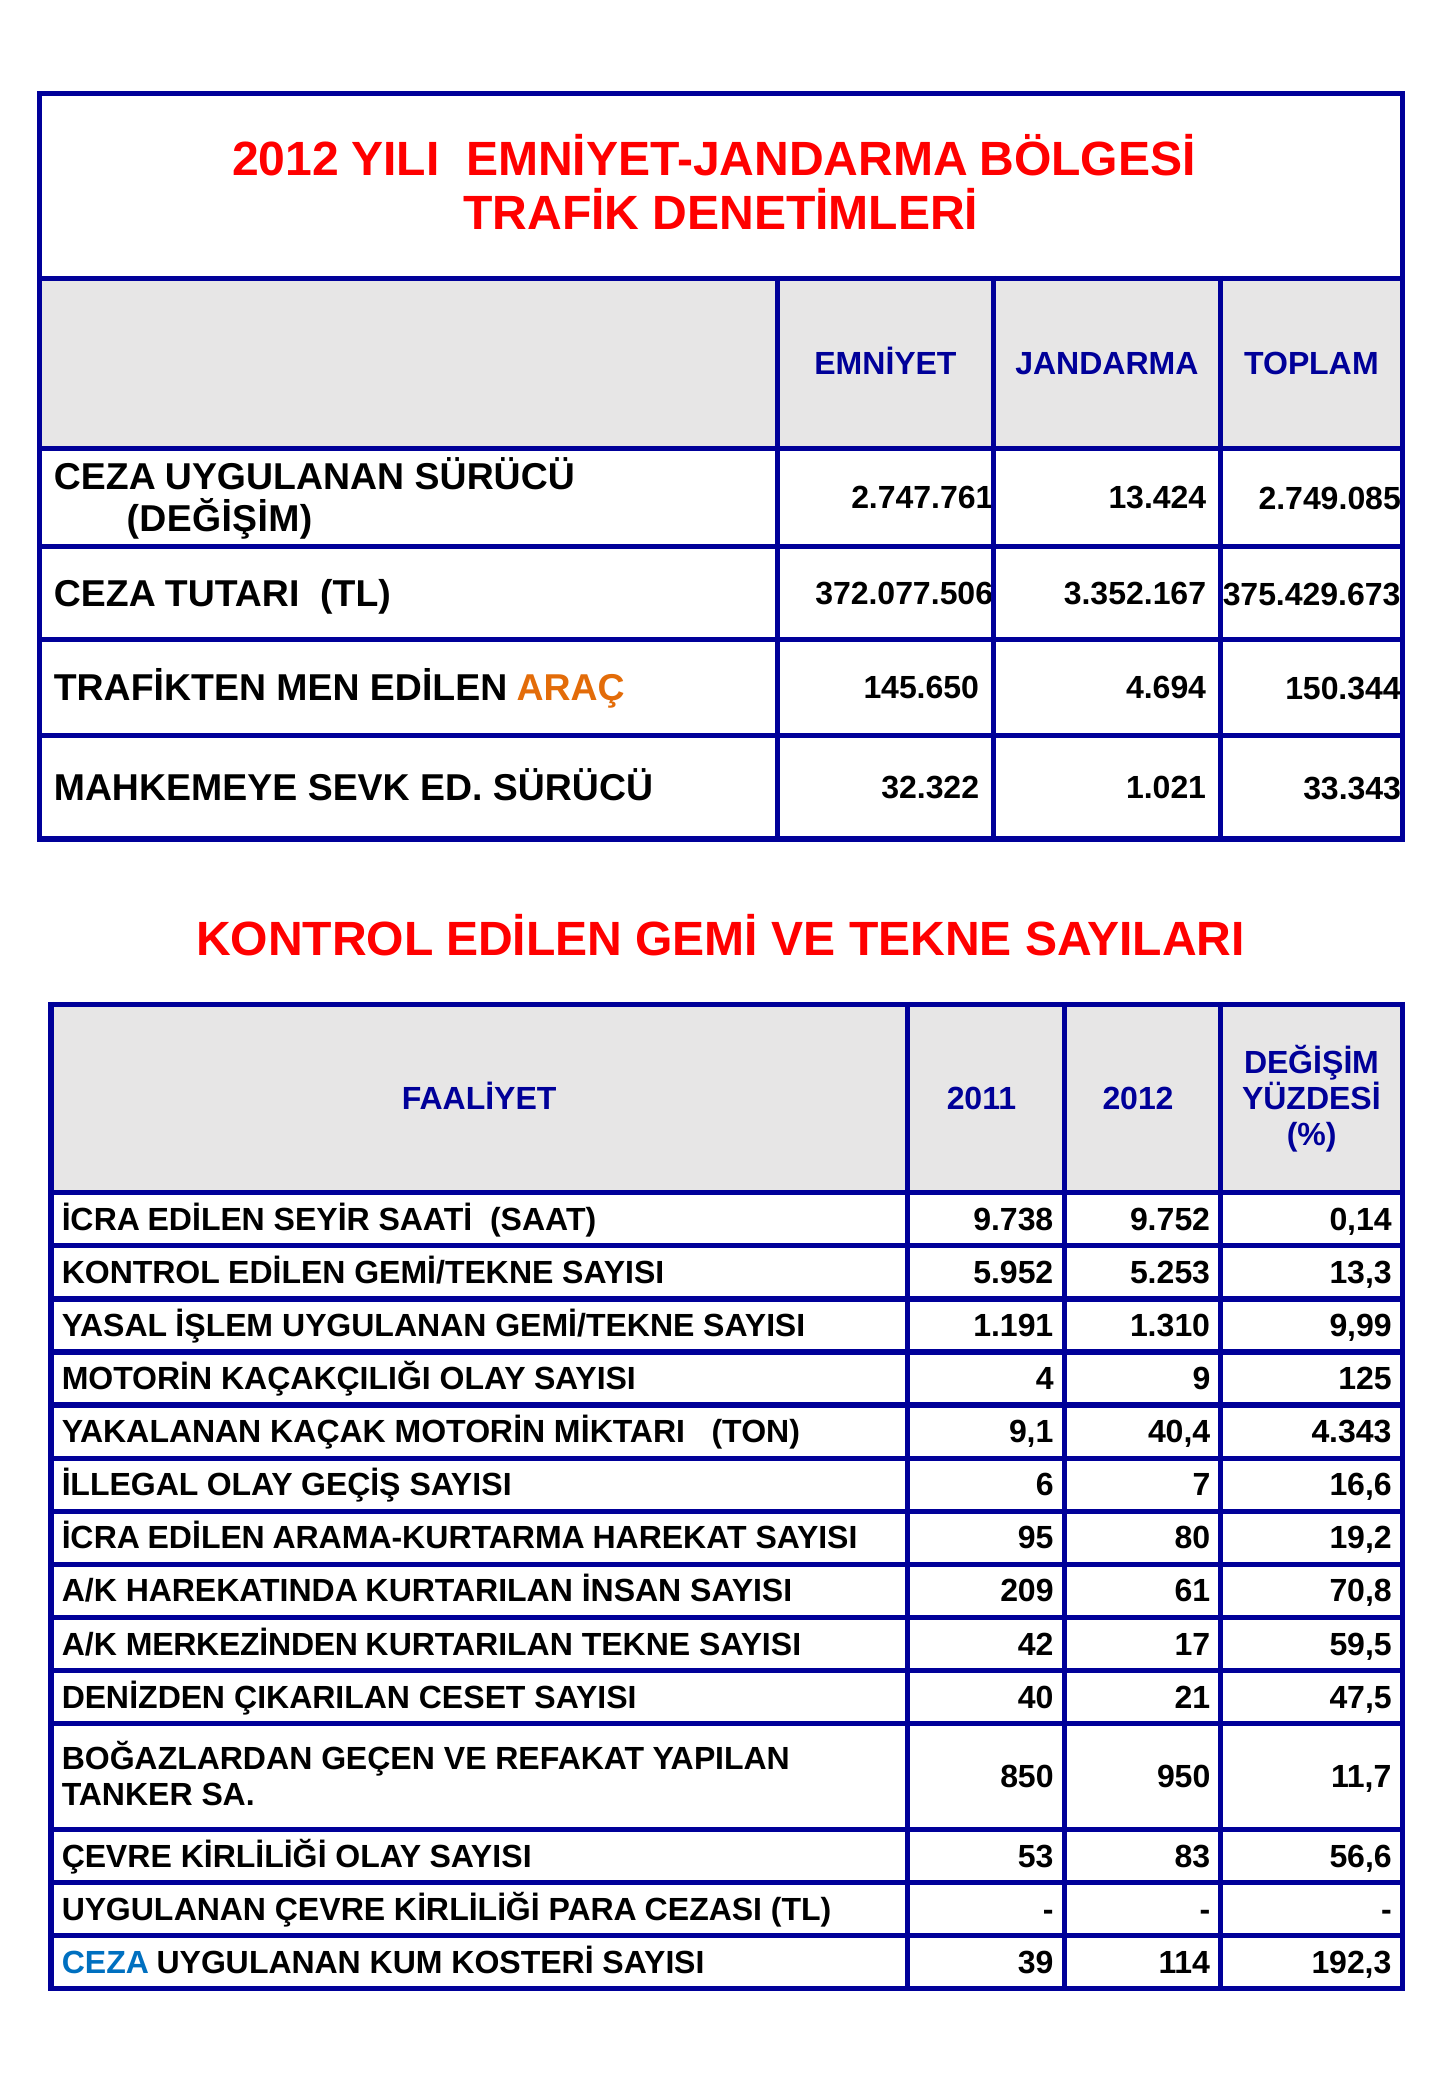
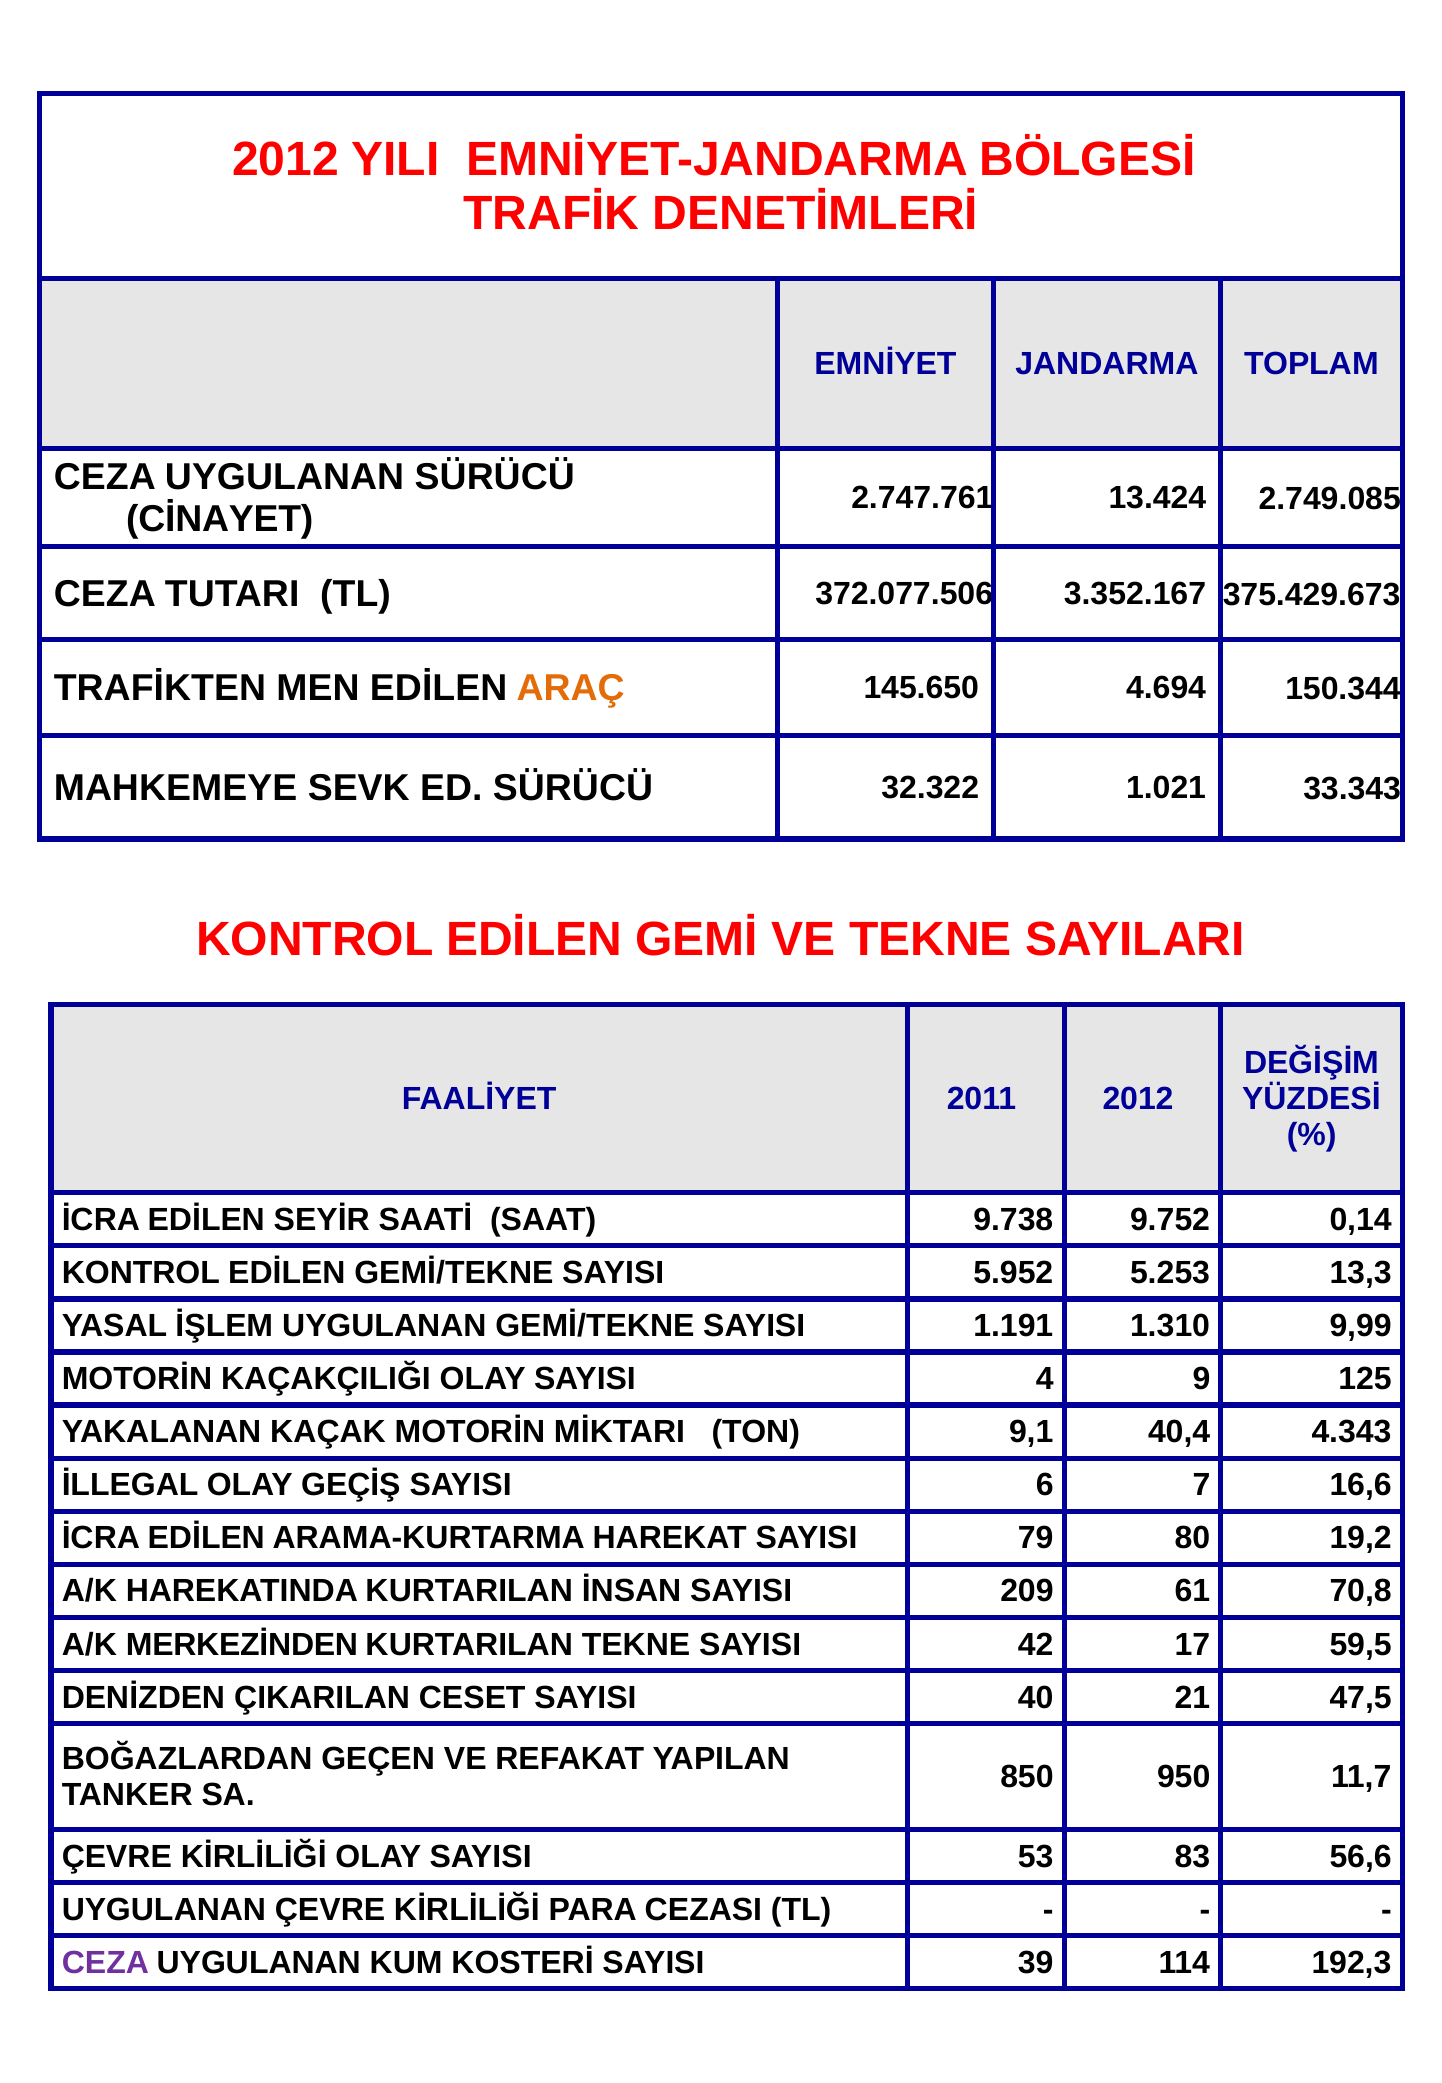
DEĞİŞİM: DEĞİŞİM -> CİNAYET (220, 519)
95: 95 -> 79 (1036, 1538)
CEZA colour: blue -> purple (105, 1963)
